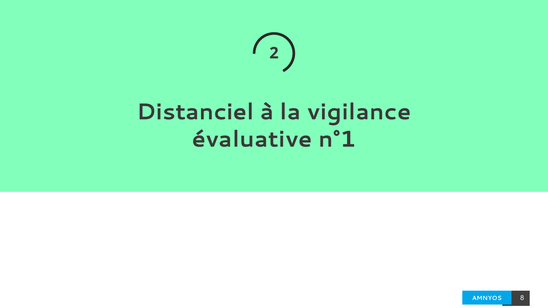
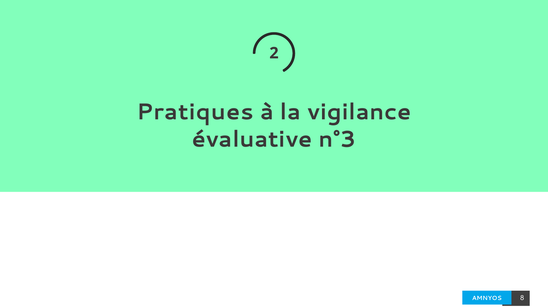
Distanciel: Distanciel -> Pratiques (195, 112)
n°1: n°1 -> n°3 (337, 139)
